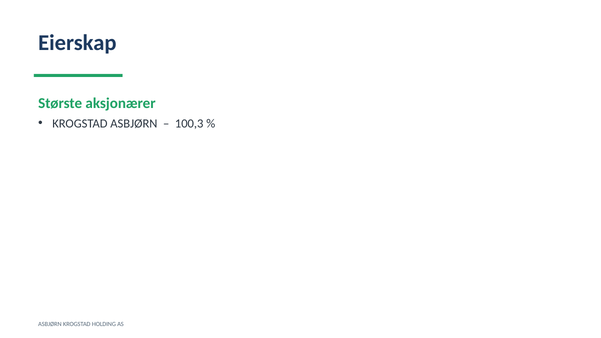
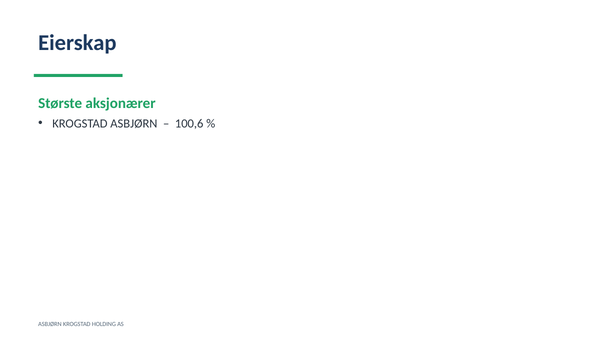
100,3: 100,3 -> 100,6 (189, 124)
